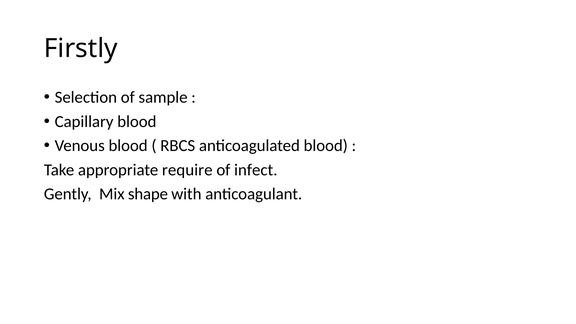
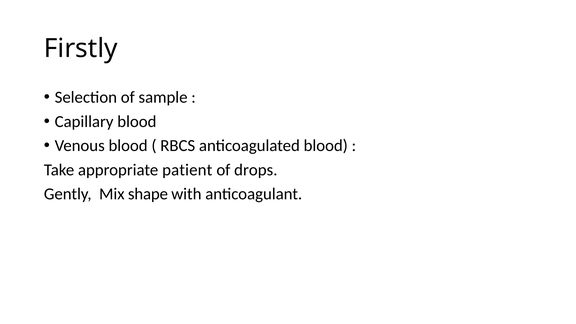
require: require -> patient (187, 170)
infect: infect -> drops (256, 170)
